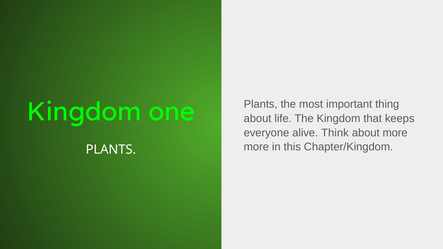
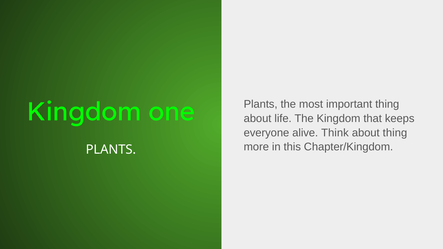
about more: more -> thing (395, 133)
